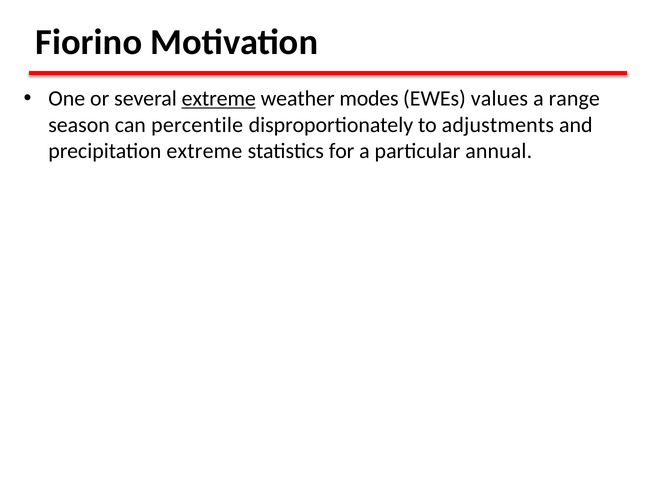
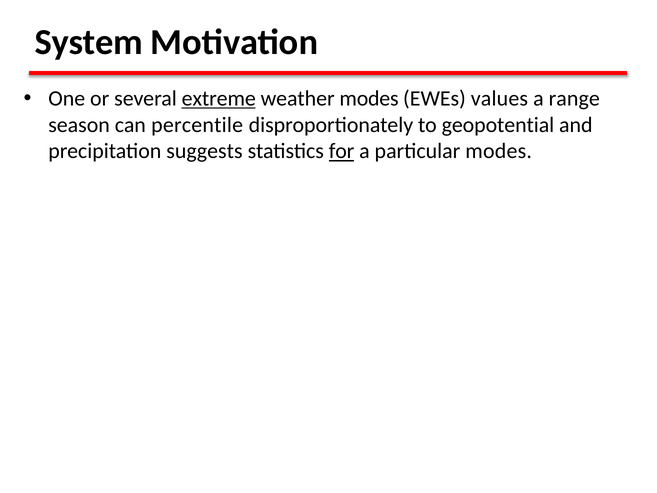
Fiorino: Fiorino -> System (89, 42)
adjustments: adjustments -> geopotential (498, 125)
precipitation extreme: extreme -> suggests (204, 151)
for underline: none -> present (342, 151)
particular annual: annual -> modes (499, 151)
